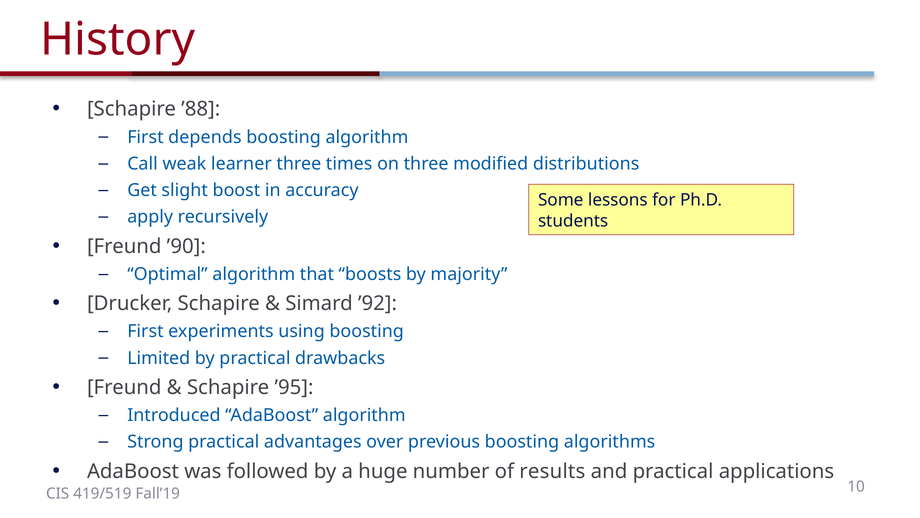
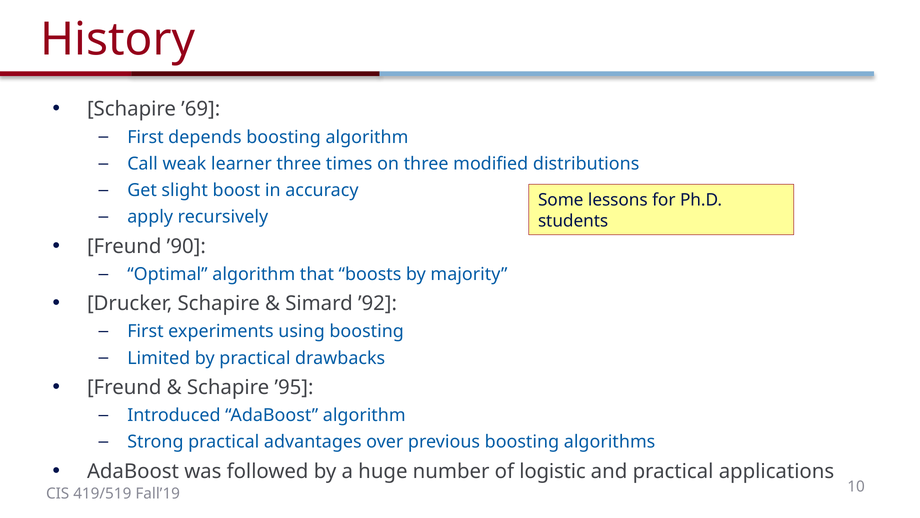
’88: ’88 -> ’69 (201, 109)
results: results -> logistic (553, 471)
